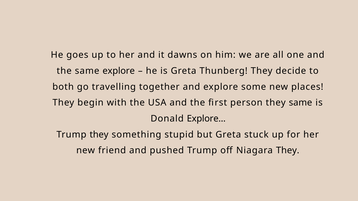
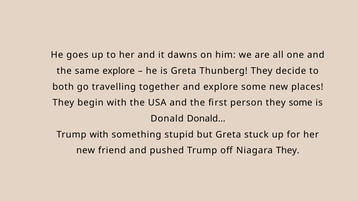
they same: same -> some (301, 103)
Donald Explore: Explore -> Donald (206, 119)
Trump they: they -> with (99, 135)
